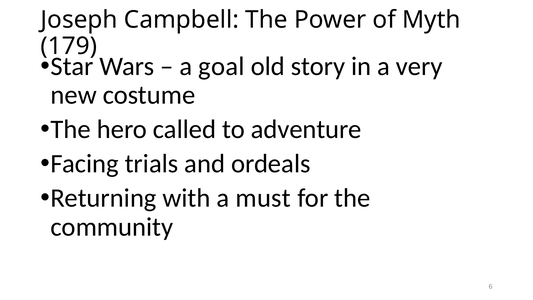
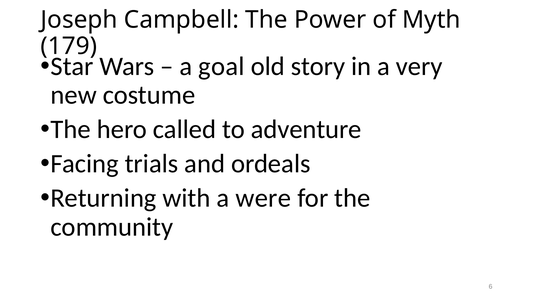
must: must -> were (263, 198)
